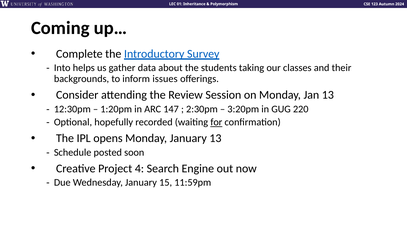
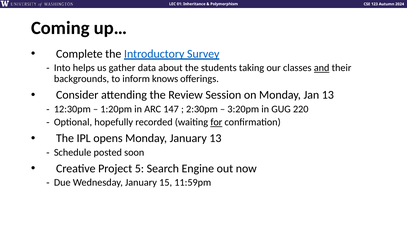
and underline: none -> present (322, 68)
issues: issues -> knows (165, 79)
4: 4 -> 5 (139, 168)
